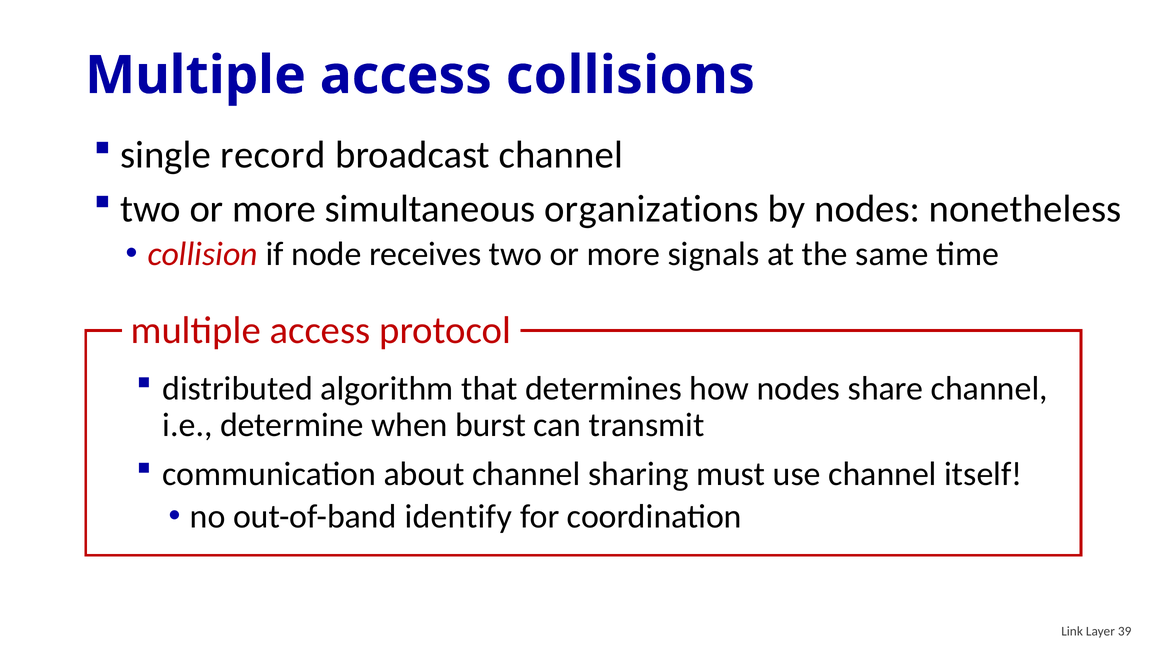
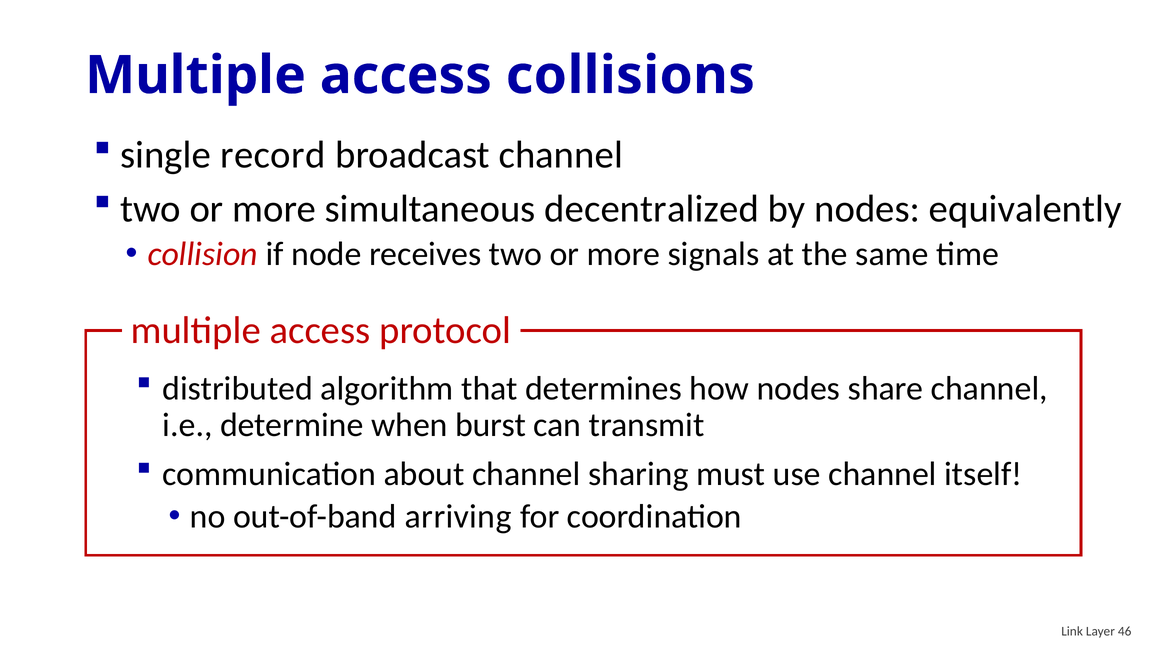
organizations: organizations -> decentralized (652, 209)
nonetheless: nonetheless -> equivalently (1025, 209)
identify: identify -> arriving (458, 517)
39: 39 -> 46 (1125, 632)
